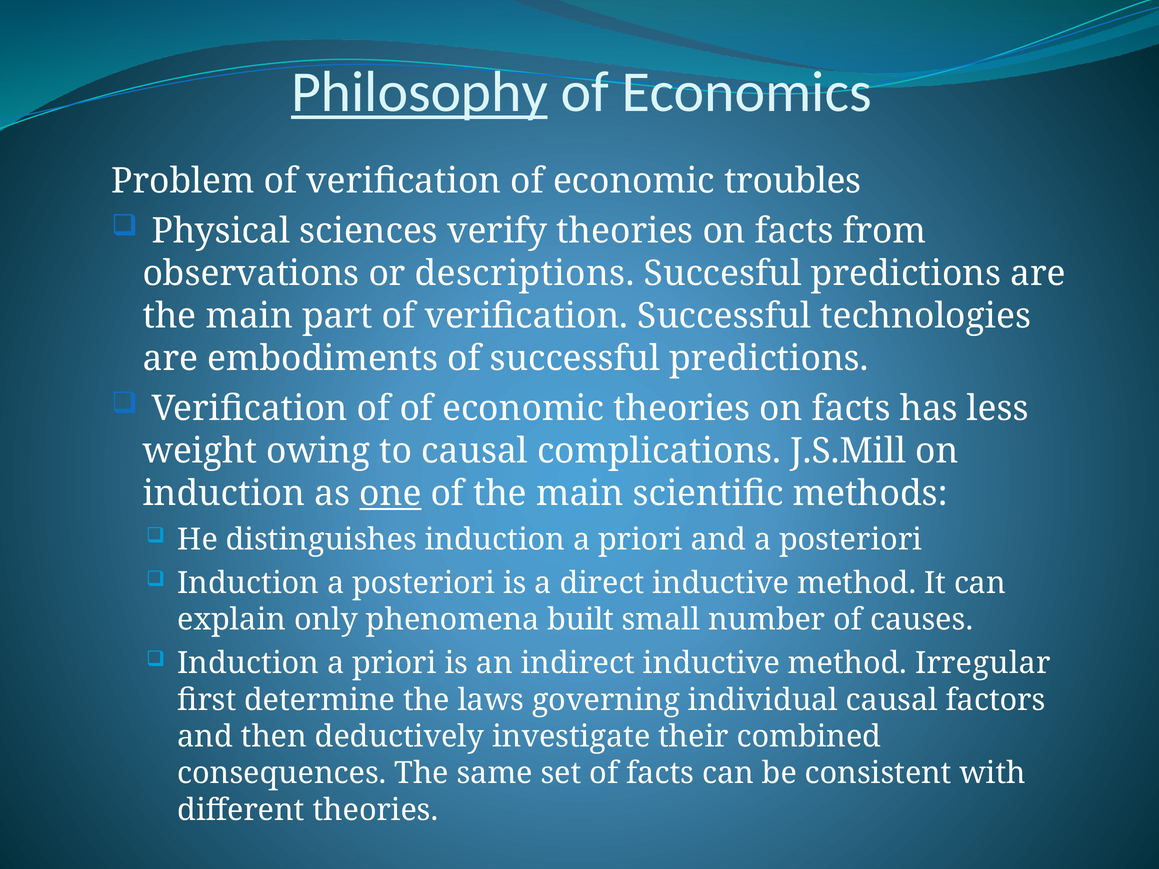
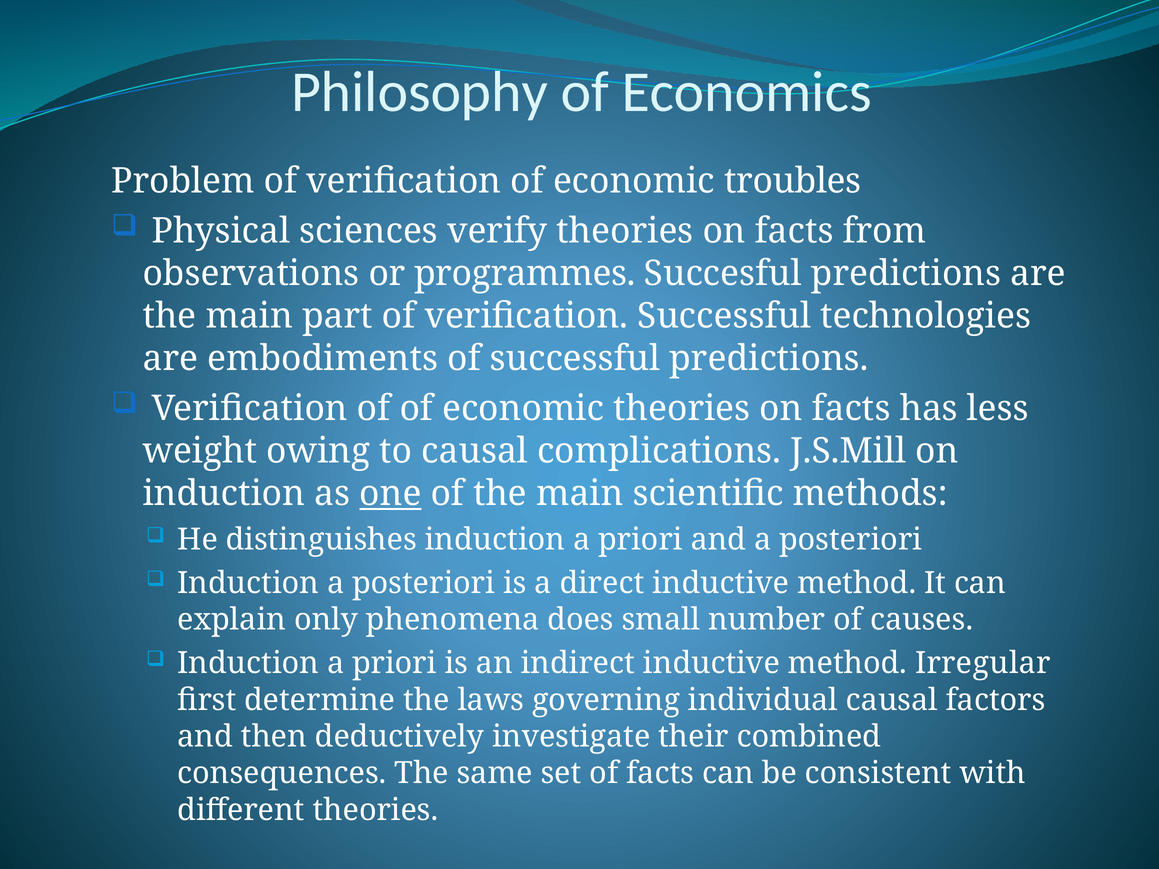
Philosophy underline: present -> none (419, 92)
descriptions: descriptions -> programmes (525, 274)
built: built -> does (581, 620)
